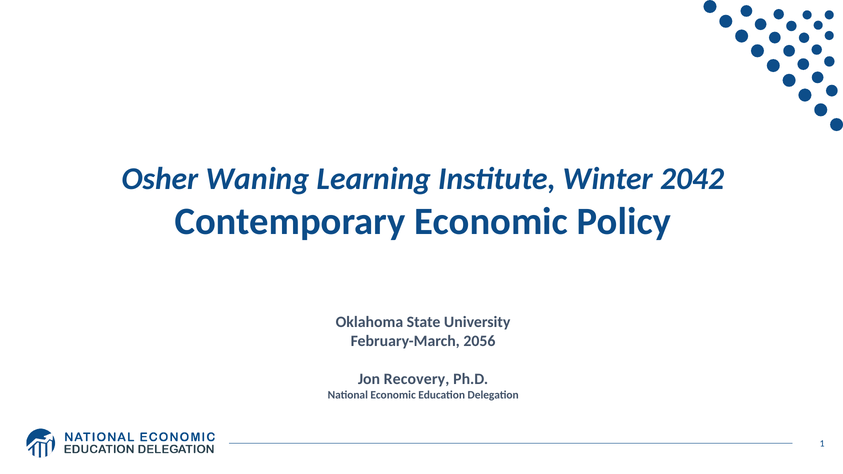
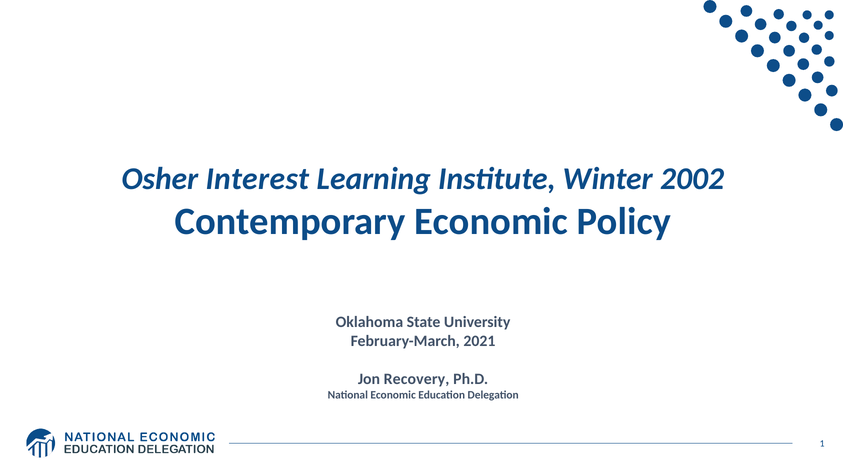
Waning: Waning -> Interest (257, 179)
2042: 2042 -> 2002 (692, 179)
2056: 2056 -> 2021 (479, 341)
